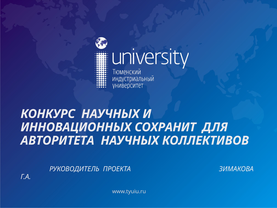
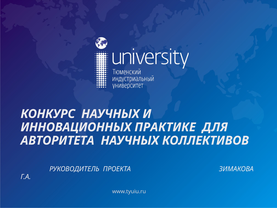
СОХРАНИТ: СОХРАНИТ -> ПРАКТИКЕ (165, 127)
